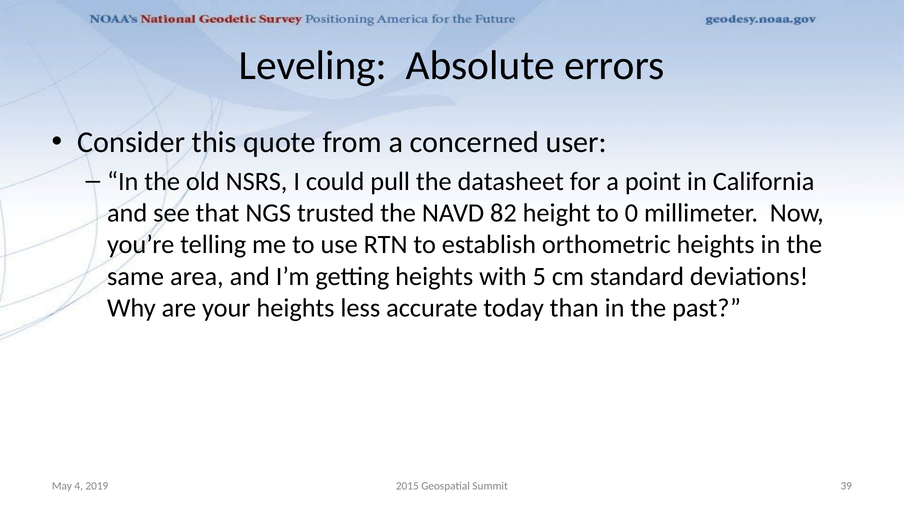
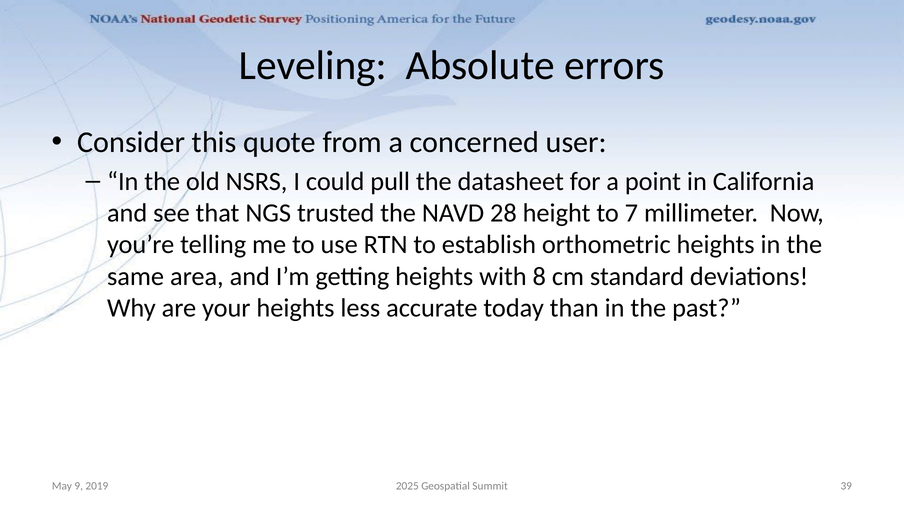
82: 82 -> 28 (503, 213)
0: 0 -> 7 (631, 213)
5: 5 -> 8 (539, 276)
4: 4 -> 9 (79, 486)
2015: 2015 -> 2025 (407, 486)
